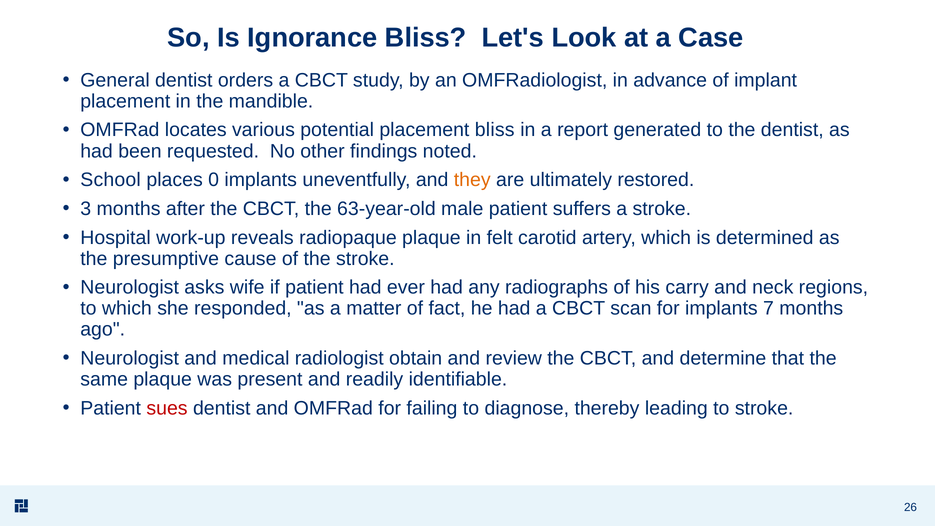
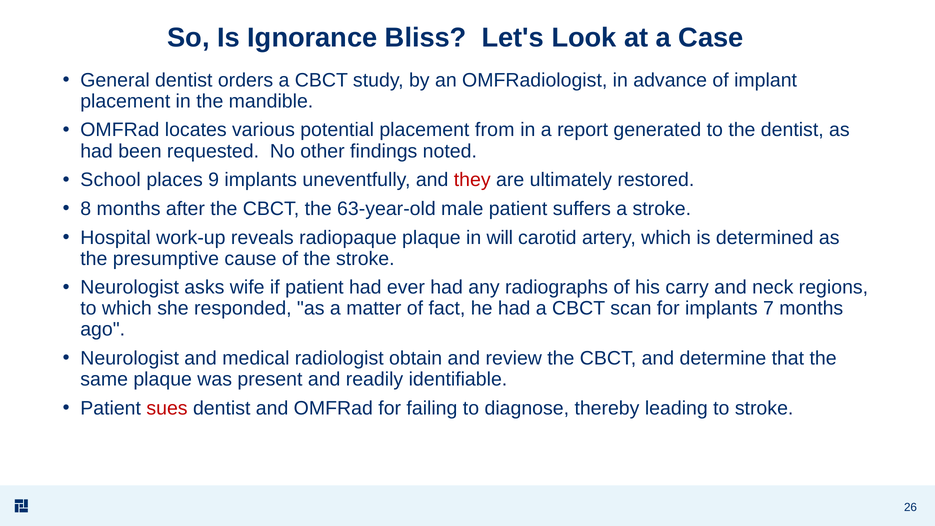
placement bliss: bliss -> from (495, 130)
0: 0 -> 9 (214, 180)
they colour: orange -> red (472, 180)
3: 3 -> 8 (86, 209)
felt: felt -> will (500, 238)
